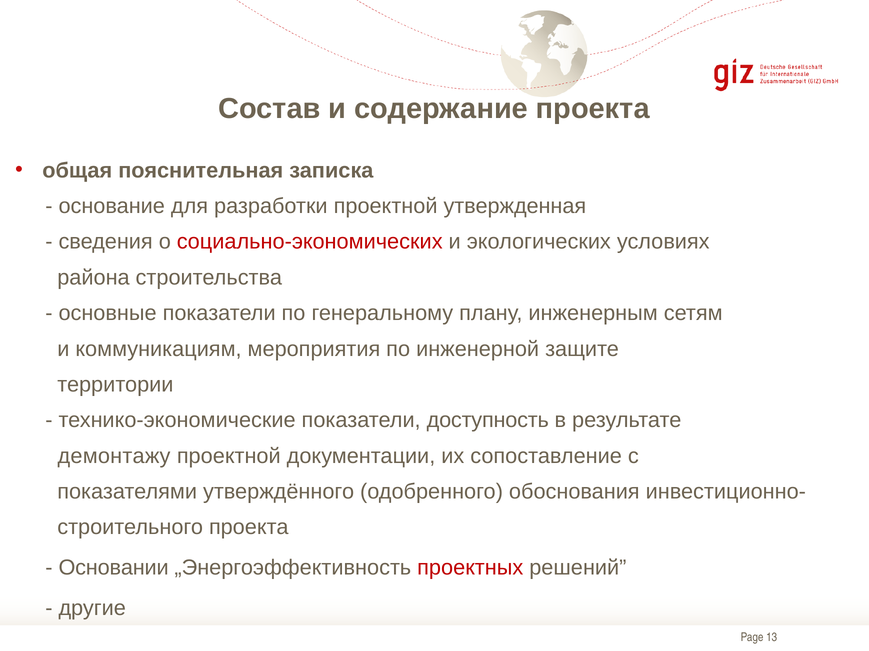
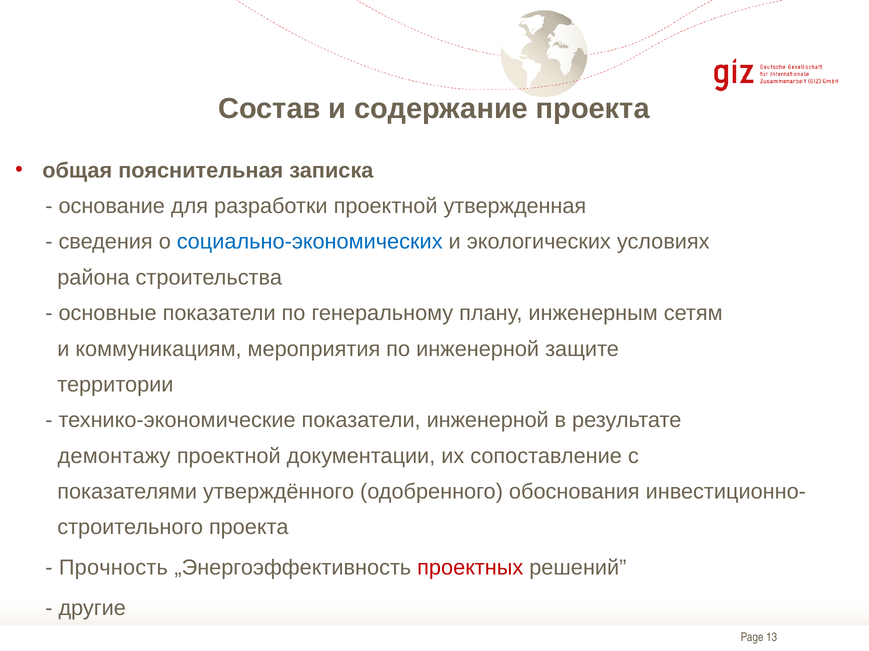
социально-экономических colour: red -> blue (310, 242)
показатели доступность: доступность -> инженерной (488, 421)
Основании: Основании -> Прочность (113, 568)
